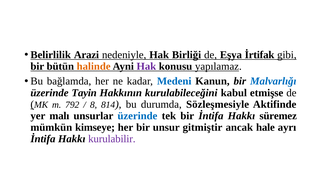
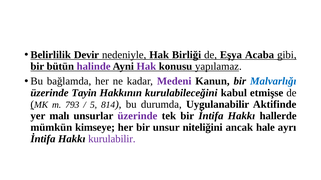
Arazi: Arazi -> Devir (86, 55)
İrtifak: İrtifak -> Acaba (260, 55)
halinde colour: orange -> purple (94, 67)
Medeni colour: blue -> purple (174, 81)
792: 792 -> 793 (72, 105)
8: 8 -> 5 (94, 105)
Sözleşmesiyle: Sözleşmesiyle -> Uygulanabilir (218, 105)
üzerinde colour: blue -> purple (137, 116)
süremez: süremez -> hallerde (278, 116)
gitmiştir: gitmiştir -> niteliğini (203, 128)
